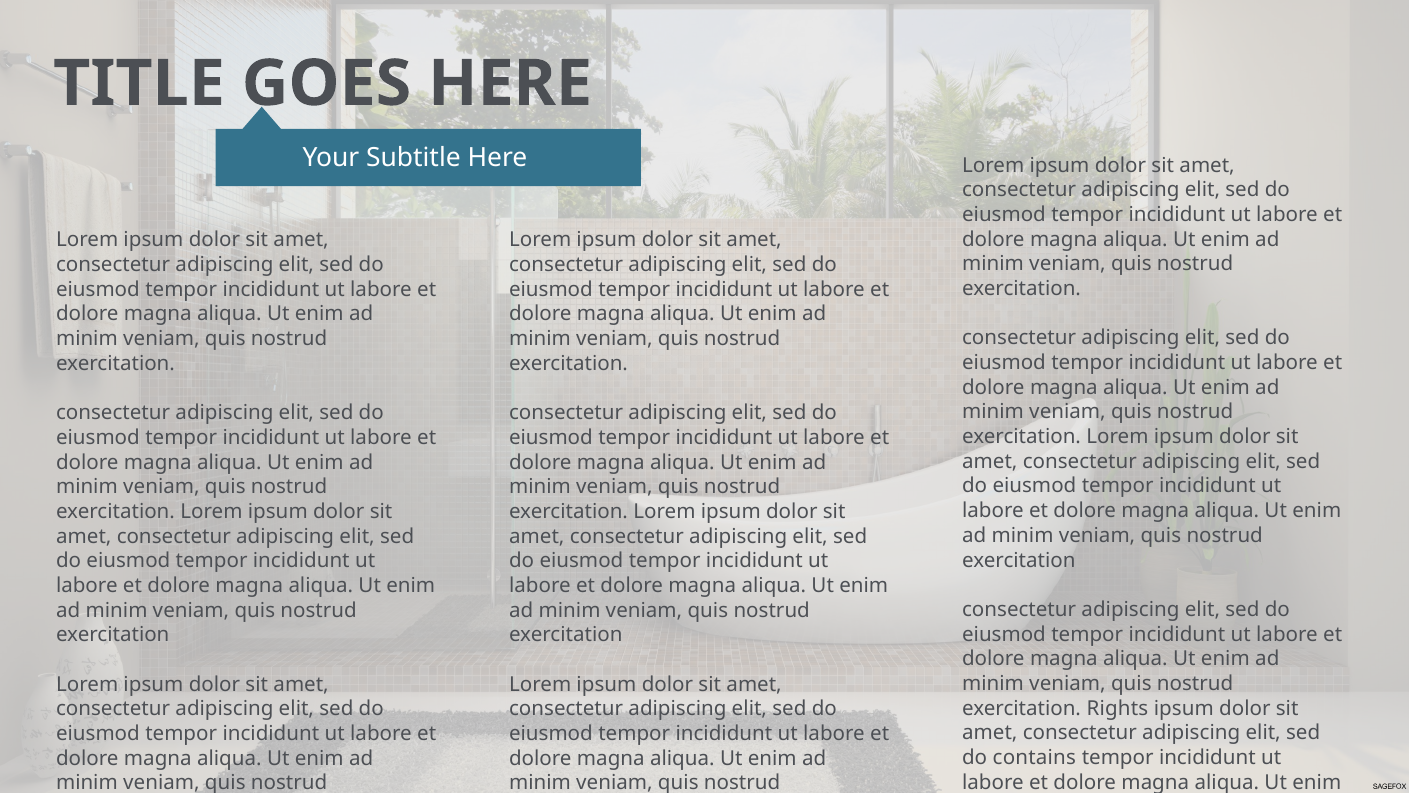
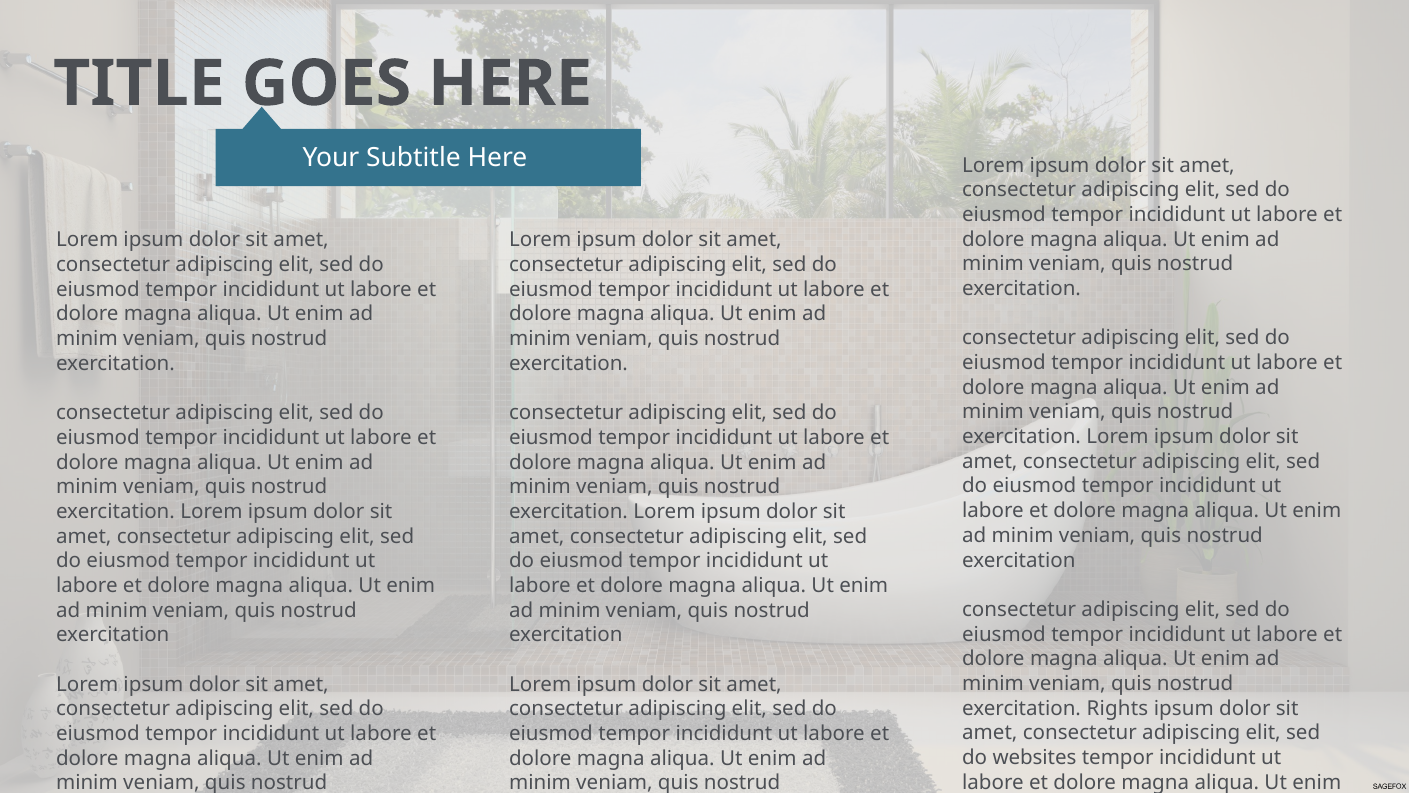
contains: contains -> websites (1034, 757)
